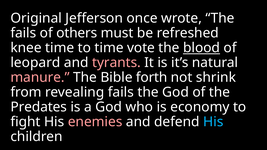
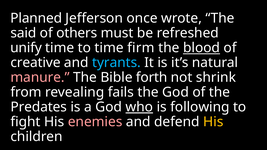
Original: Original -> Planned (36, 18)
fails: fails -> said (23, 33)
knee: knee -> unify (26, 48)
vote: vote -> firm (141, 48)
leopard: leopard -> creative (35, 63)
tyrants colour: pink -> light blue (116, 63)
who underline: none -> present (139, 107)
economy: economy -> following (200, 107)
His colour: light blue -> yellow (213, 122)
